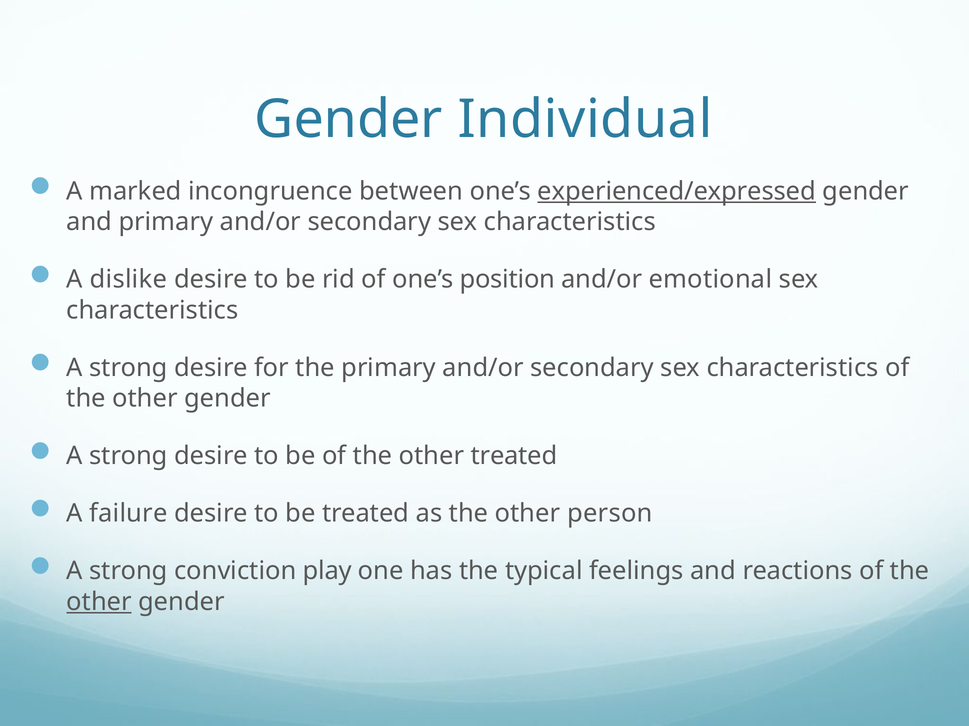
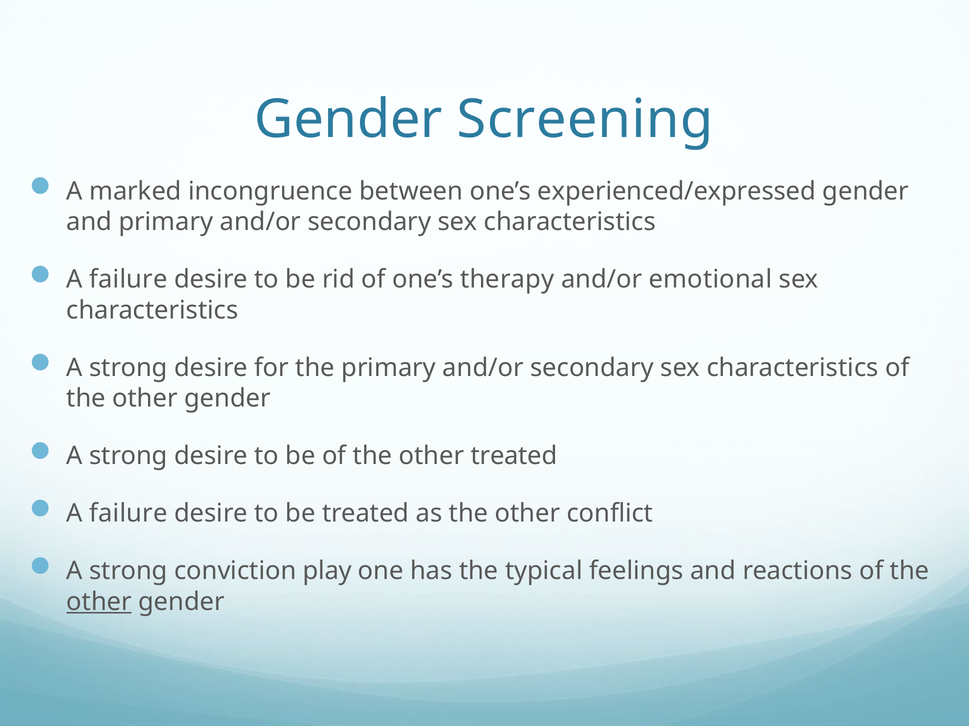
Individual: Individual -> Screening (585, 120)
experienced/expressed underline: present -> none (677, 192)
dislike: dislike -> failure (128, 280)
position: position -> therapy (507, 280)
person: person -> conflict (610, 514)
